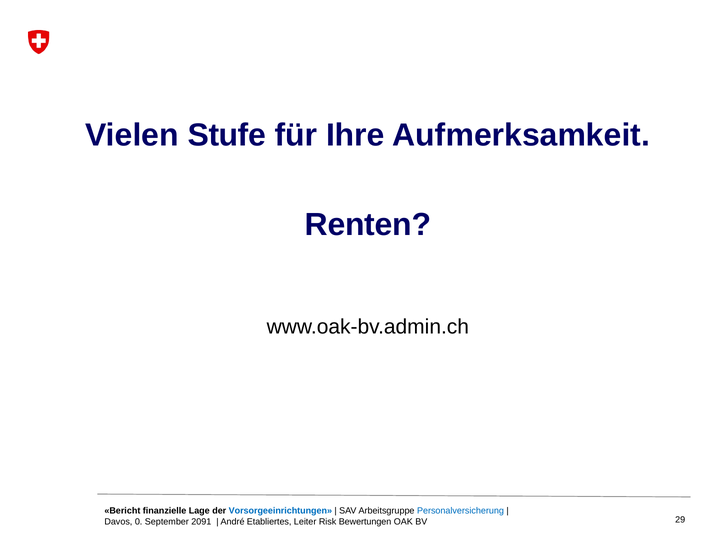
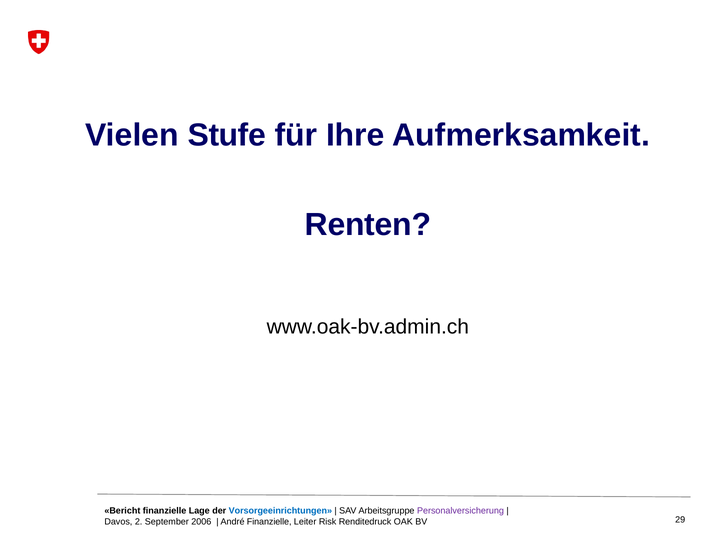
Personalversicherung colour: blue -> purple (460, 511)
0: 0 -> 2 (139, 522)
2091: 2091 -> 2006 (201, 522)
André Etabliertes: Etabliertes -> Finanzielle (269, 522)
Bewertungen: Bewertungen -> Renditedruck (365, 522)
